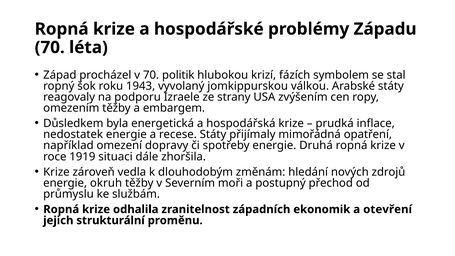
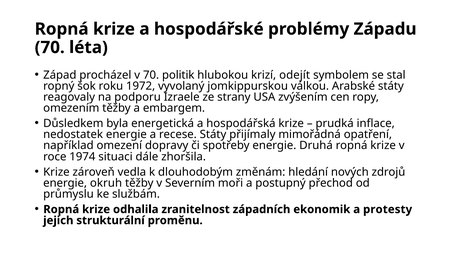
fázích: fázích -> odejít (295, 75)
1943: 1943 -> 1972 (141, 86)
1919: 1919 -> 1974 (82, 157)
otevření: otevření -> protesty (388, 209)
